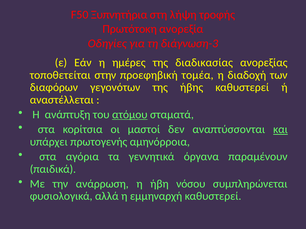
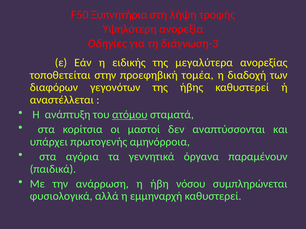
Πρωτότοκη: Πρωτότοκη -> Υψηλότερη (130, 29)
ημέρες: ημέρες -> ειδικής (129, 63)
διαδικασίας: διαδικασίας -> μεγαλύτερα (204, 63)
και underline: present -> none (280, 130)
